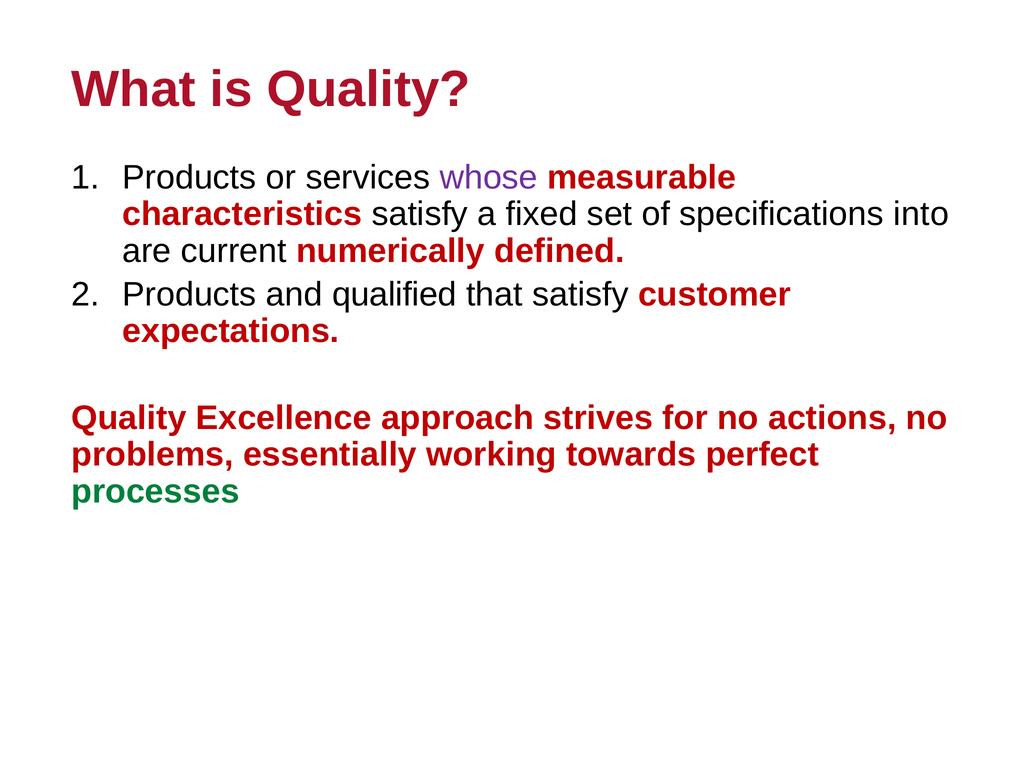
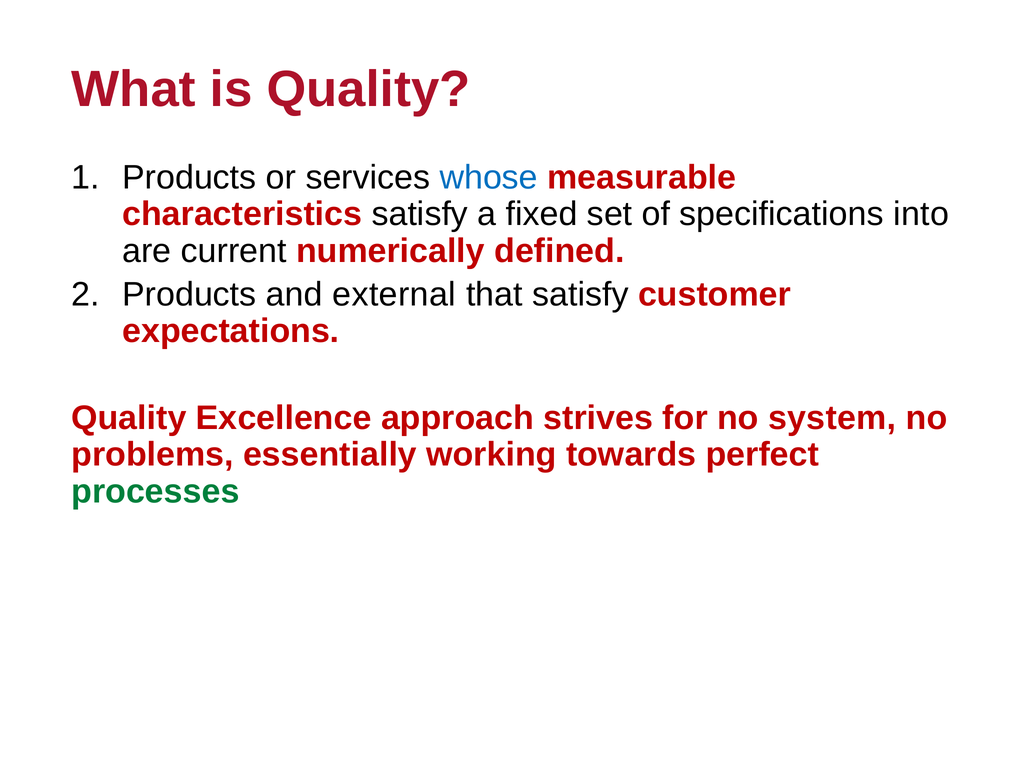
whose colour: purple -> blue (489, 177)
qualified: qualified -> external (394, 294)
actions: actions -> system (832, 418)
